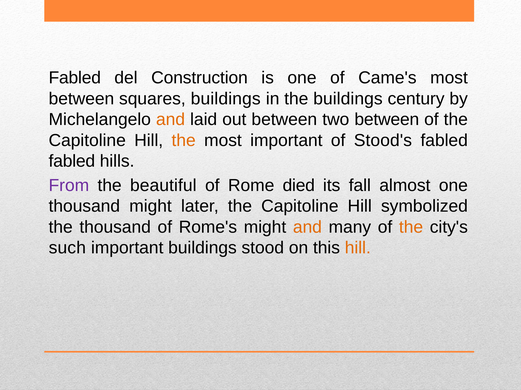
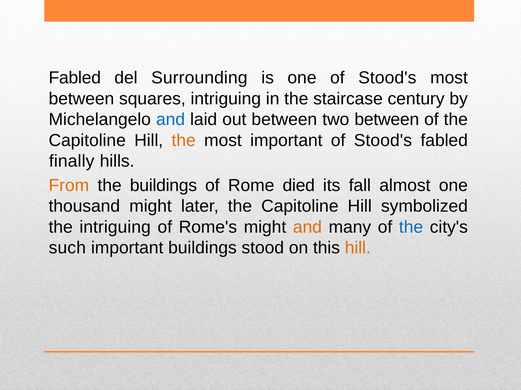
Construction: Construction -> Surrounding (199, 78)
one of Came's: Came's -> Stood's (387, 78)
squares buildings: buildings -> intriguing (226, 99)
the buildings: buildings -> staircase (348, 99)
and colour: orange -> blue (171, 120)
fabled: fabled -> finally (72, 161)
From colour: purple -> orange (69, 186)
the beautiful: beautiful -> buildings (163, 186)
the thousand: thousand -> intriguing (115, 227)
the colour: orange -> blue (411, 227)
